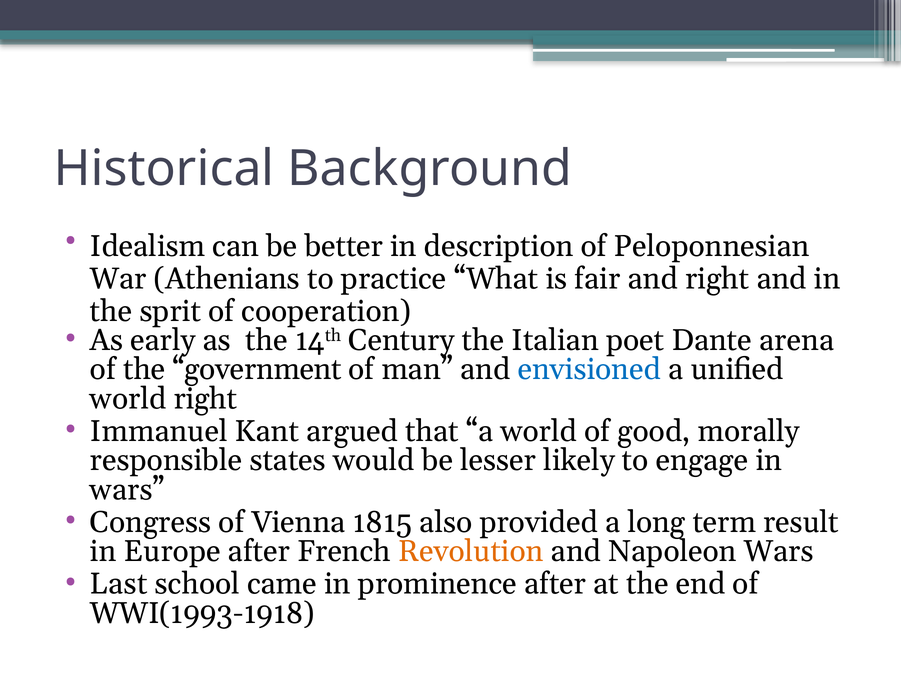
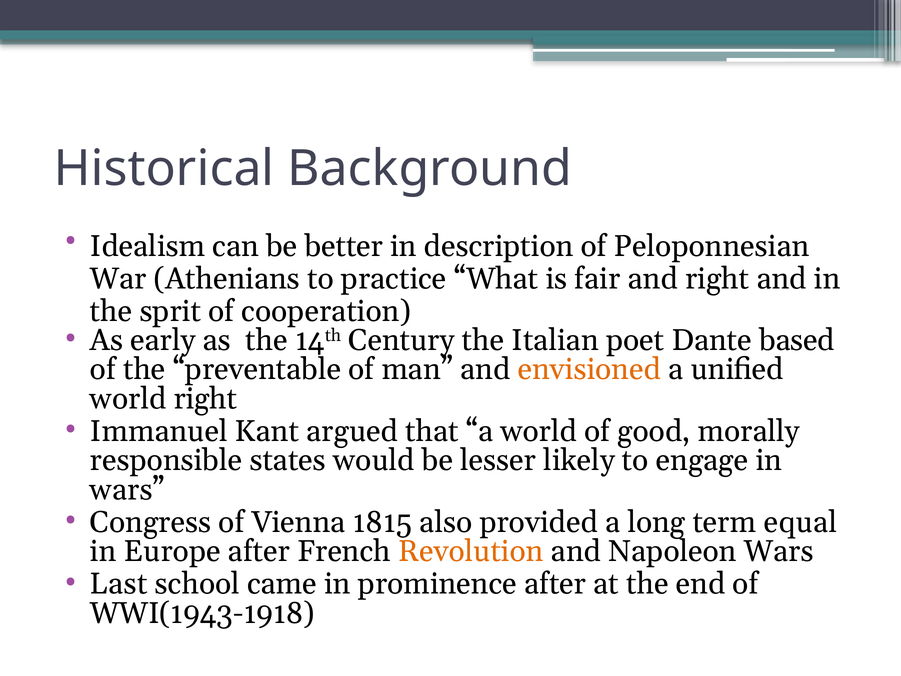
arena: arena -> based (797, 340)
government: government -> preventable (257, 369)
envisioned colour: blue -> orange (589, 369)
result: result -> equal (801, 522)
WWI(1993-1918: WWI(1993-1918 -> WWI(1943-1918 (202, 613)
